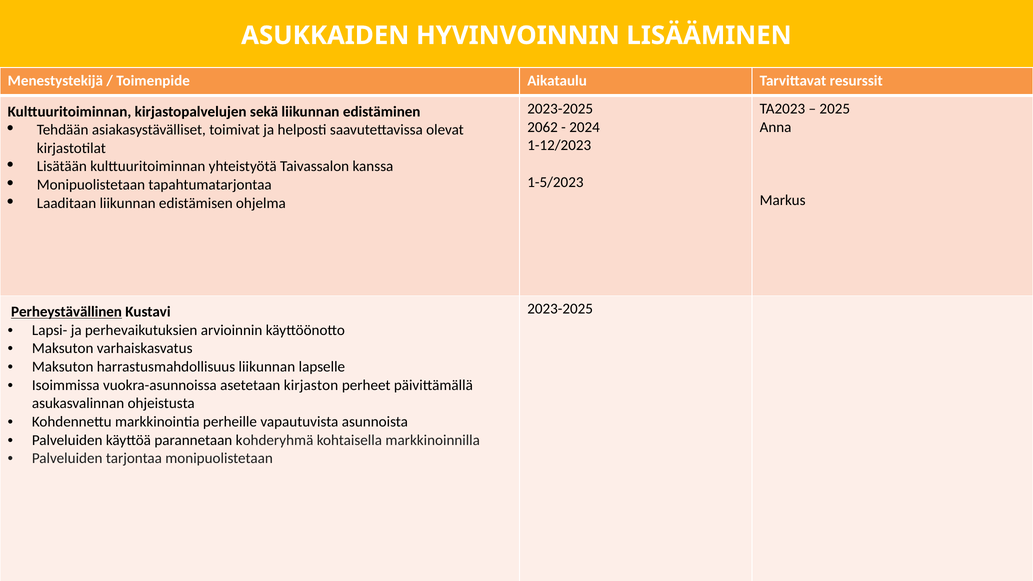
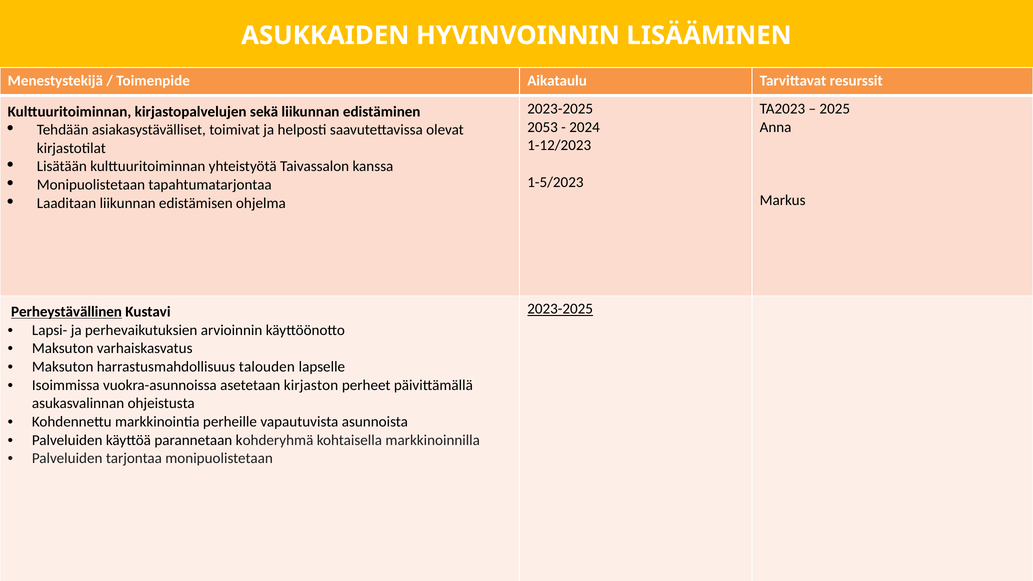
2062: 2062 -> 2053 (543, 127)
2023-2025 underline: none -> present (560, 309)
harrastusmahdollisuus liikunnan: liikunnan -> talouden (267, 367)
